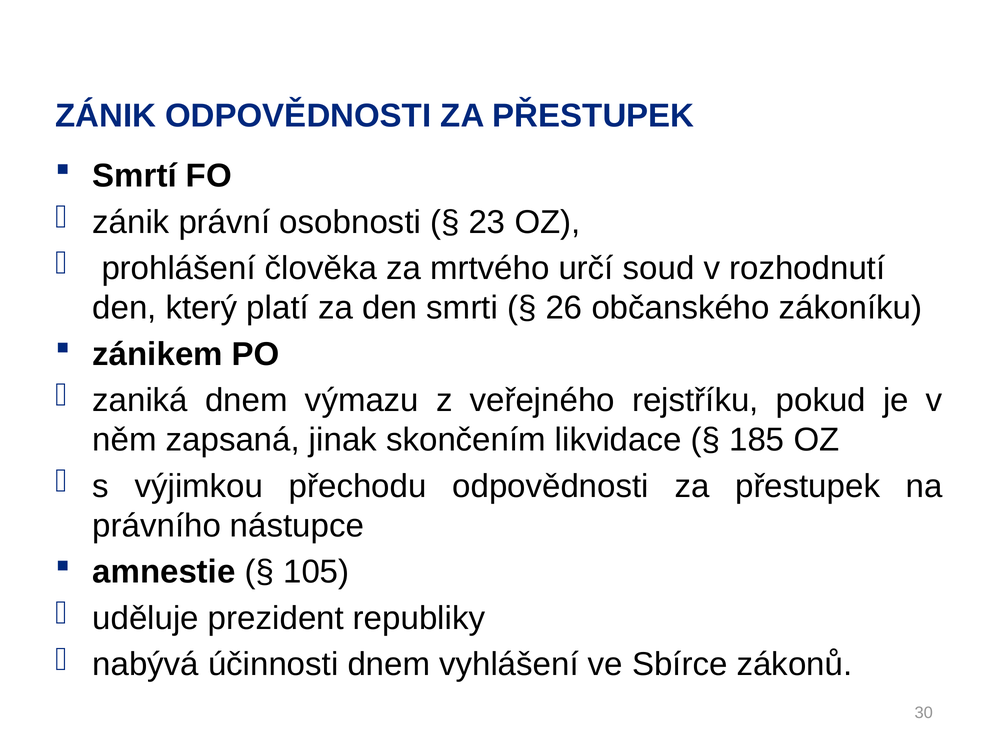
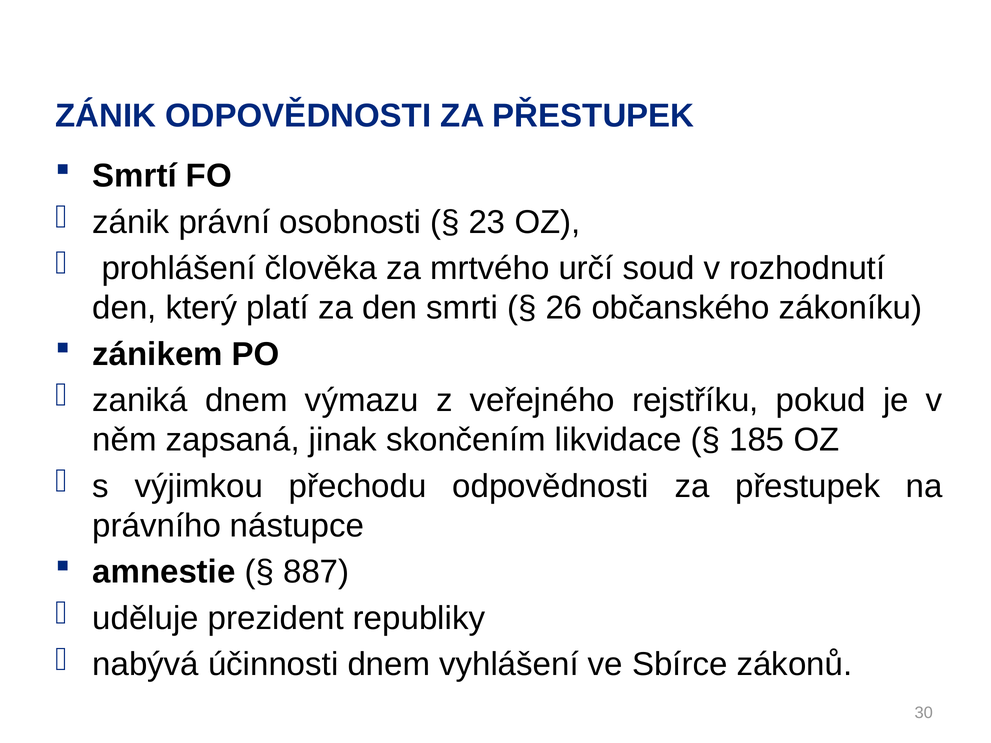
105: 105 -> 887 (316, 572)
